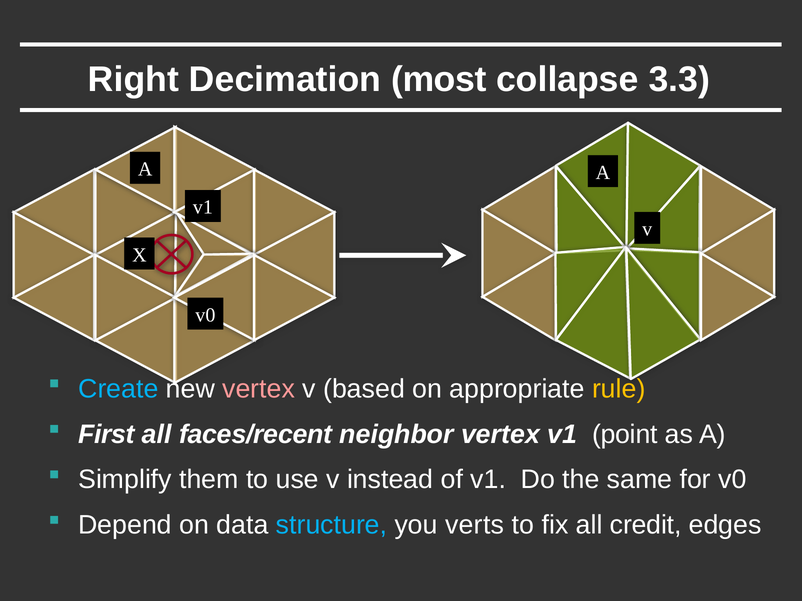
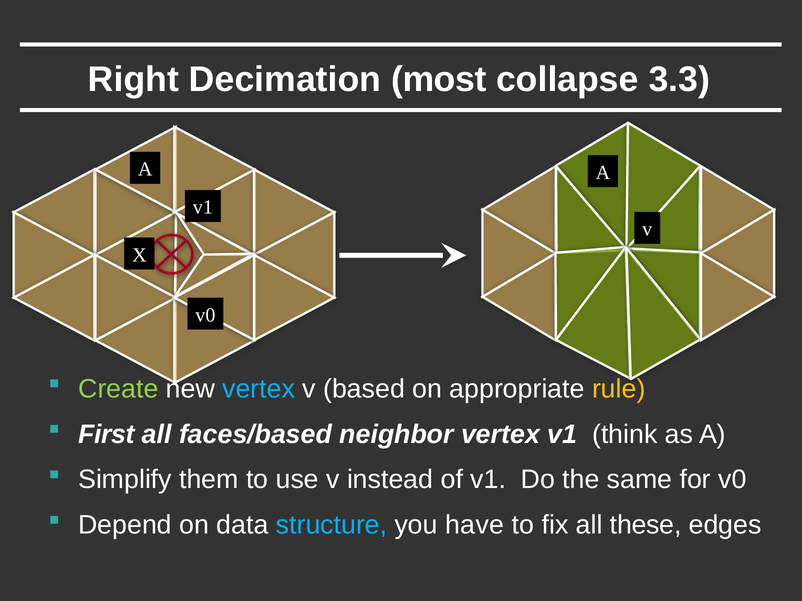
Create colour: light blue -> light green (118, 389)
vertex colour: pink -> light blue (259, 389)
faces/recent: faces/recent -> faces/based (256, 435)
point: point -> think (625, 435)
verts: verts -> have (475, 526)
credit: credit -> these (646, 526)
